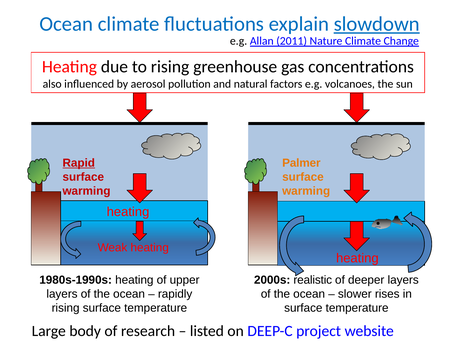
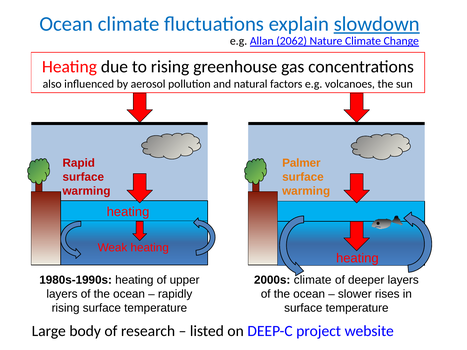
2011: 2011 -> 2062 (292, 41)
Rapid underline: present -> none (79, 163)
2000s realistic: realistic -> climate (313, 280)
